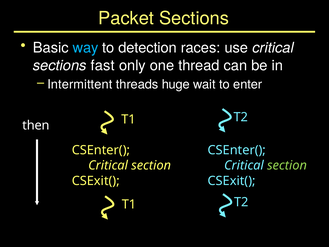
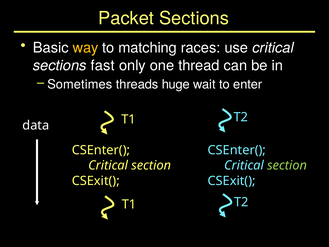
way colour: light blue -> yellow (86, 48)
detection: detection -> matching (148, 48)
Intermittent: Intermittent -> Sometimes (80, 84)
then: then -> data (36, 125)
